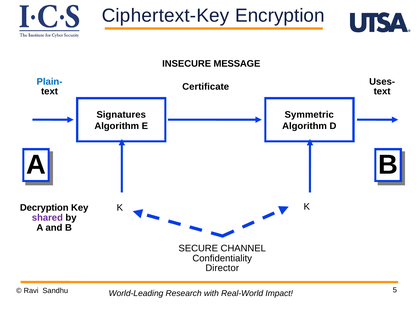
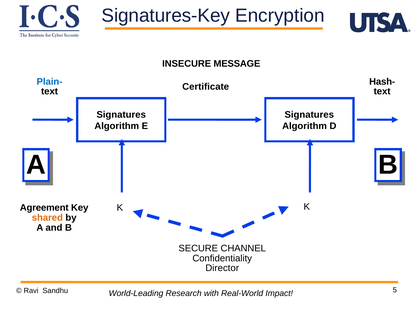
Ciphertext-Key: Ciphertext-Key -> Signatures-Key (166, 16)
Uses-: Uses- -> Hash- (382, 82)
Symmetric: Symmetric -> Signatures (309, 115)
Decryption: Decryption -> Agreement (44, 208)
shared colour: purple -> orange (47, 218)
